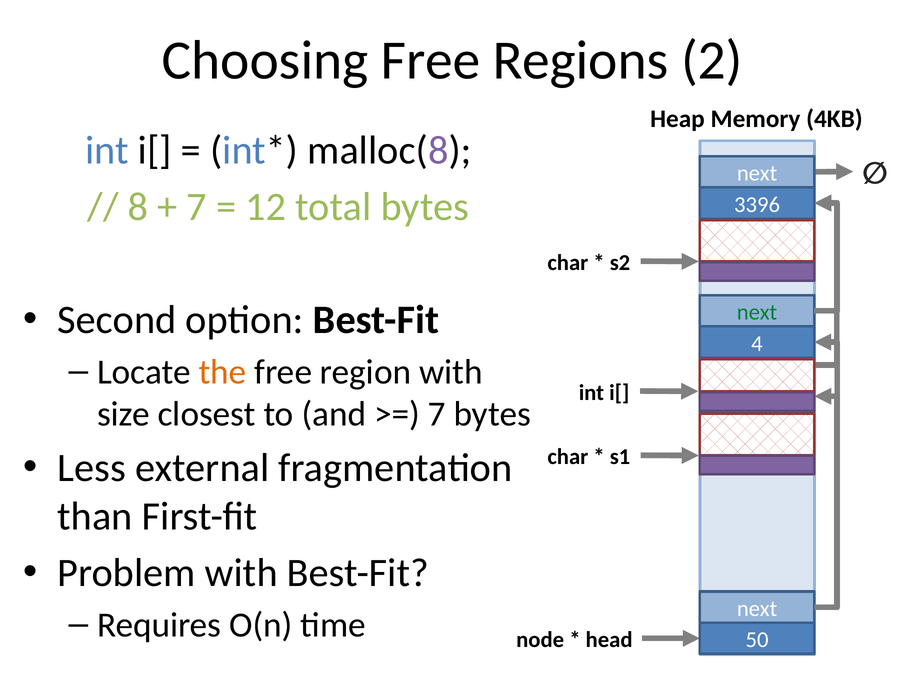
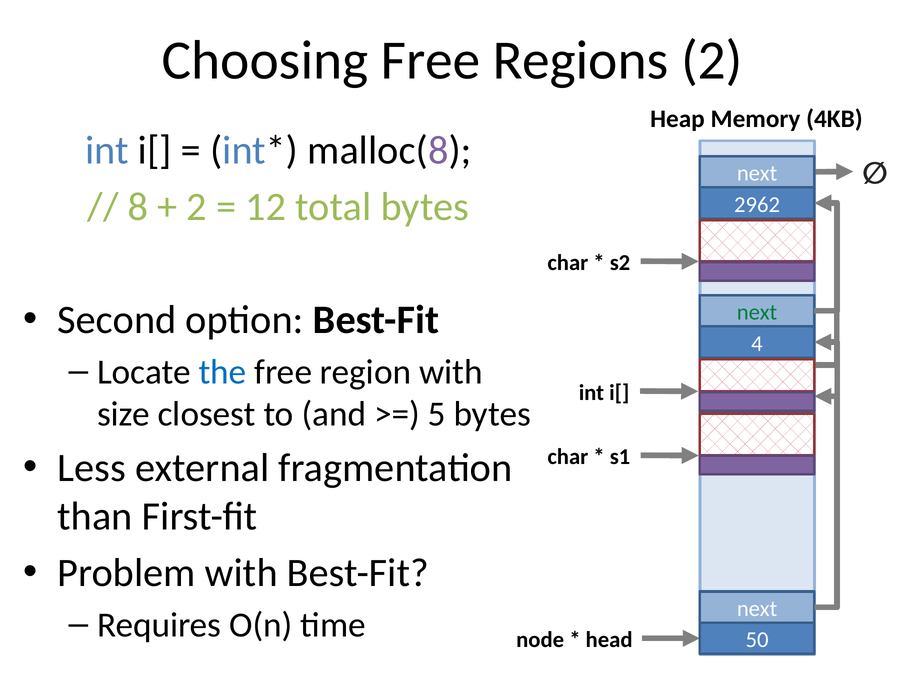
7: 7 -> 2 (197, 207)
3396: 3396 -> 2962 (757, 205)
the colour: orange -> blue (223, 372)
7: 7 -> 5 (437, 414)
